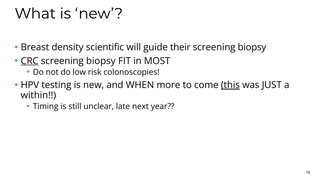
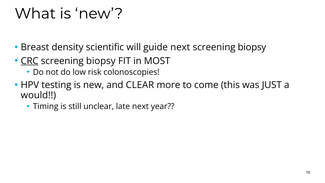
guide their: their -> next (180, 47)
WHEN: WHEN -> CLEAR (140, 85)
this underline: present -> none (230, 85)
within: within -> would (38, 95)
